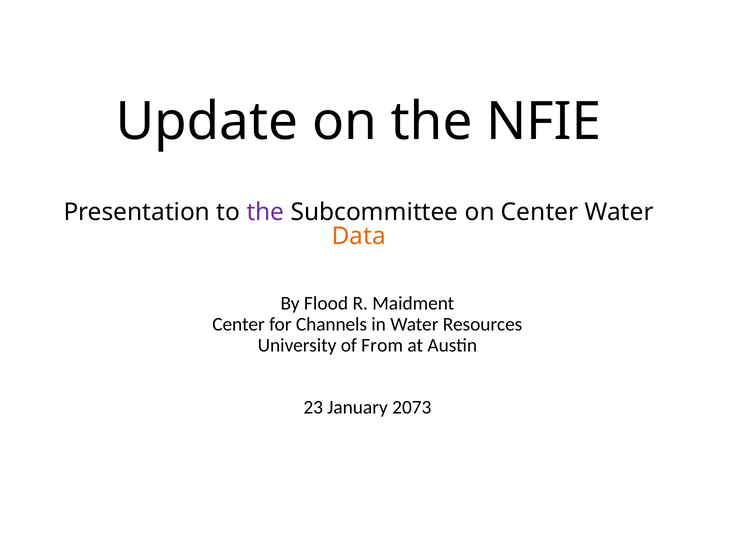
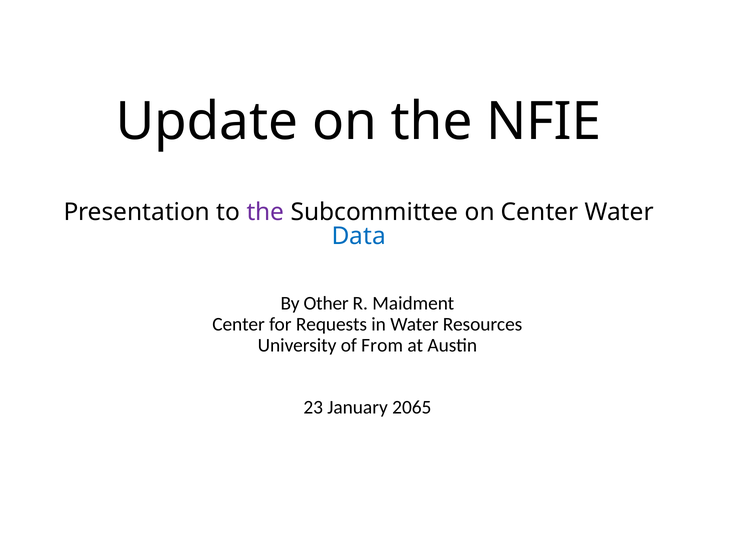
Data colour: orange -> blue (359, 236)
Flood: Flood -> Other (326, 304)
Channels: Channels -> Requests (331, 325)
2073: 2073 -> 2065 (412, 408)
